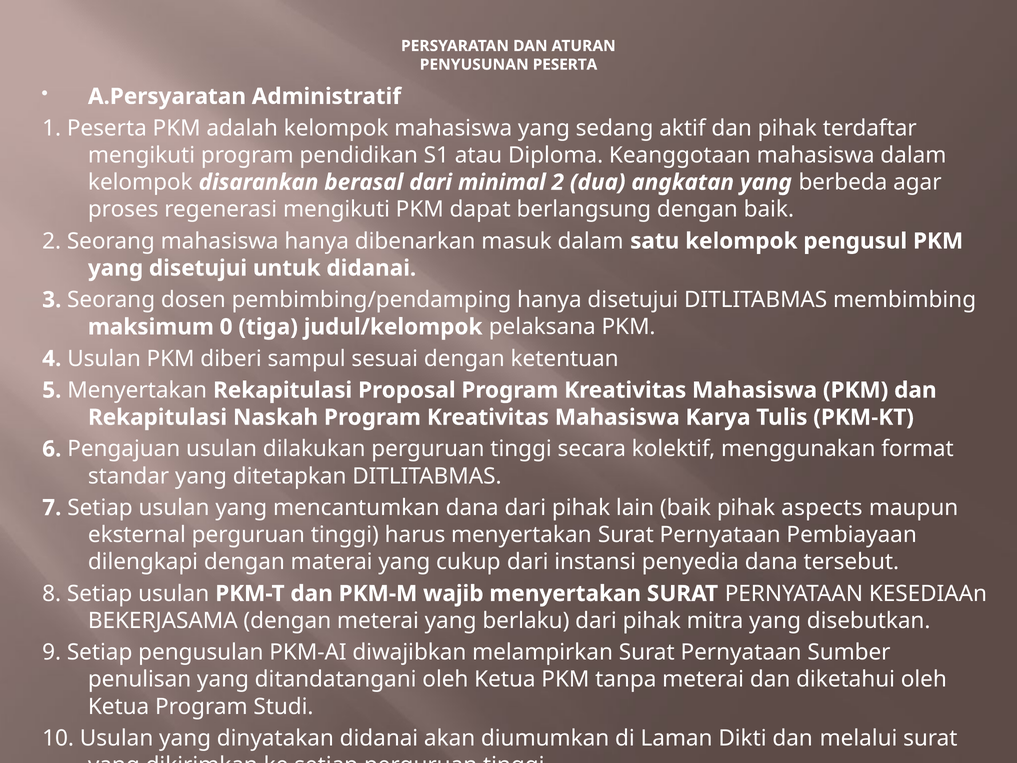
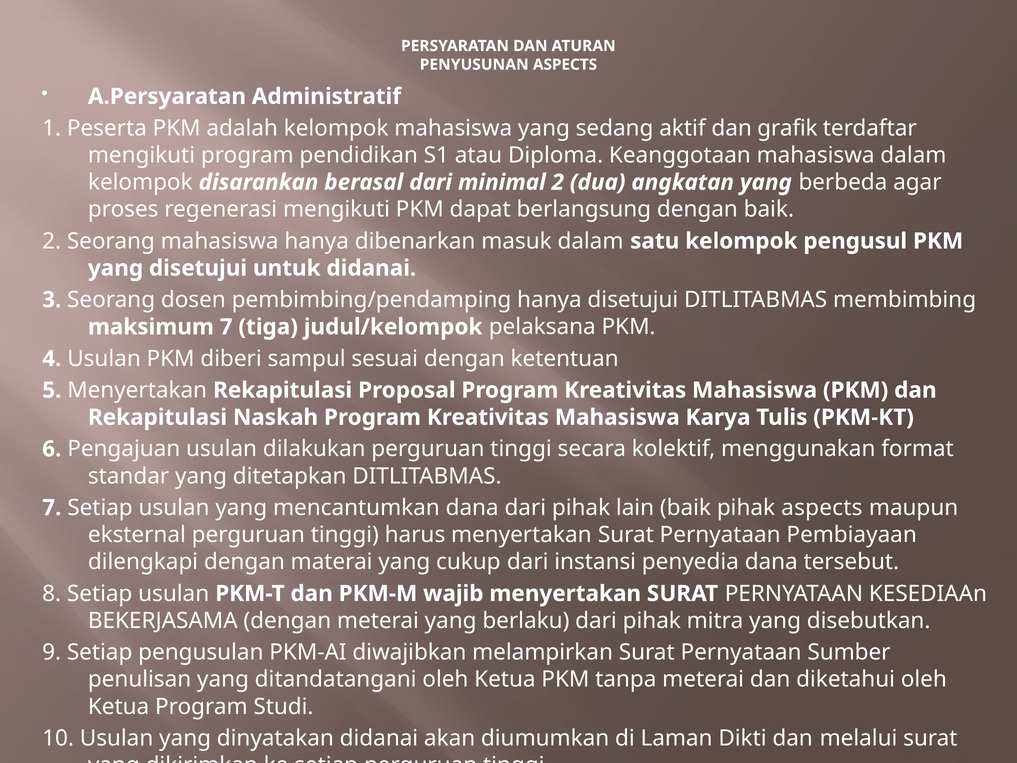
PENYUSUNAN PESERTA: PESERTA -> ASPECTS (565, 65)
dan pihak: pihak -> grafik (787, 128)
maksimum 0: 0 -> 7 (226, 327)
